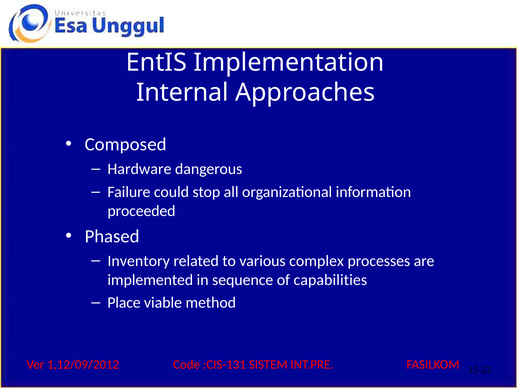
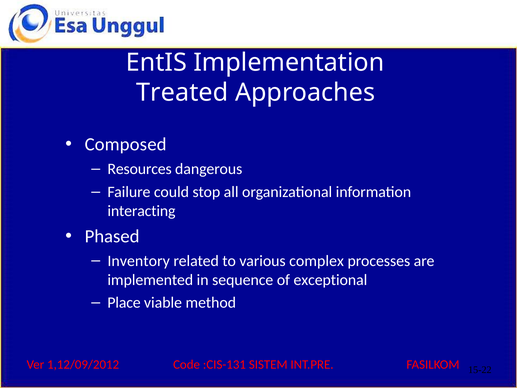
Internal: Internal -> Treated (182, 93)
Hardware: Hardware -> Resources (140, 169)
proceeded: proceeded -> interacting (141, 211)
capabilities: capabilities -> exceptional (330, 280)
